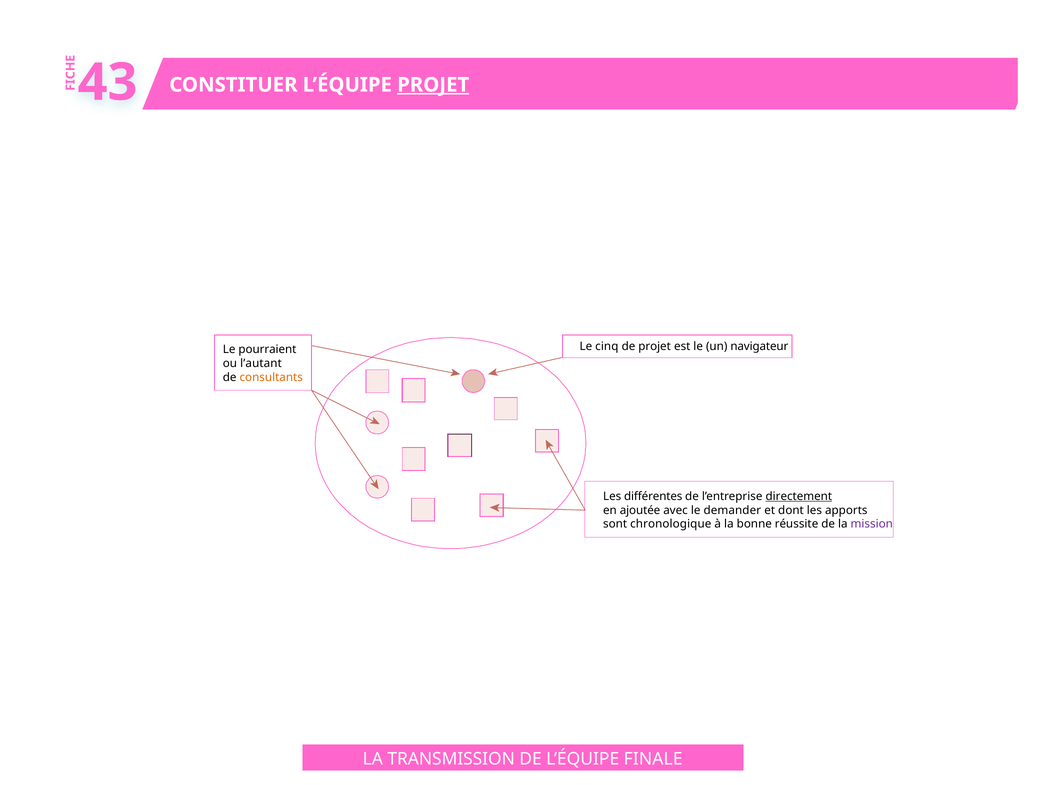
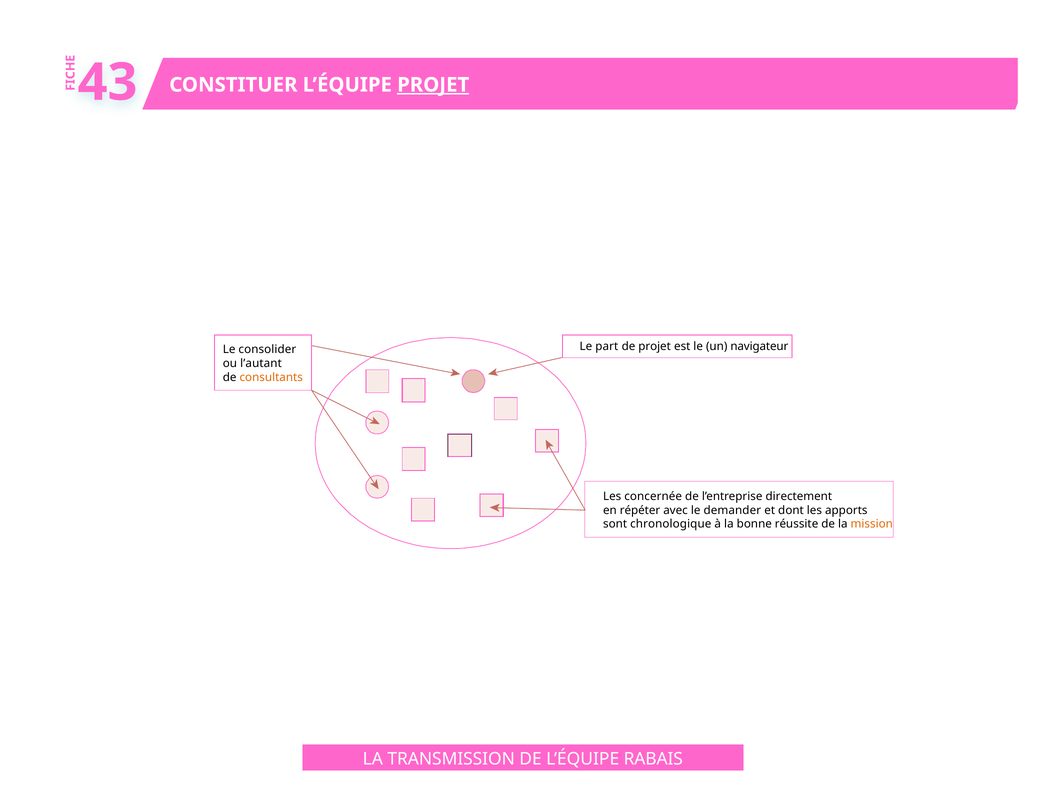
cinq: cinq -> part (607, 346)
pourraient: pourraient -> consolider (267, 349)
différentes: différentes -> concernée (653, 496)
directement underline: present -> none (799, 496)
ajoutée: ajoutée -> répéter (640, 510)
mission colour: purple -> orange (872, 524)
FINALE: FINALE -> RABAIS (653, 758)
